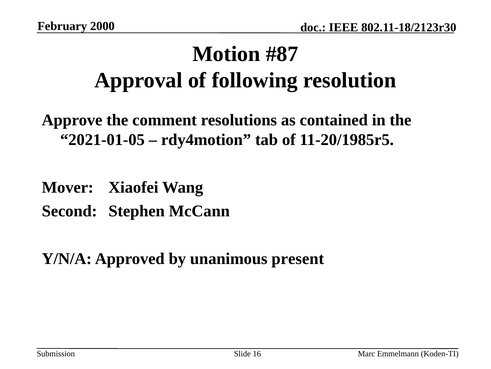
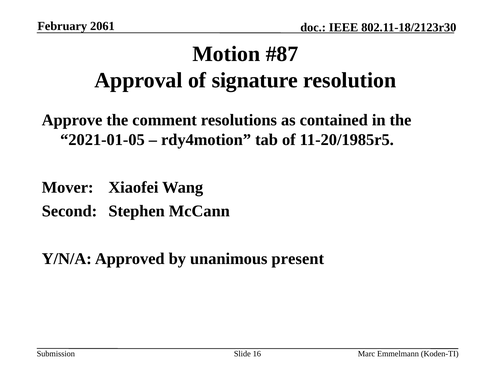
2000: 2000 -> 2061 (102, 26)
following: following -> signature (255, 80)
